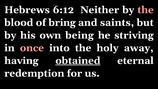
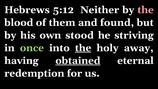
6:12: 6:12 -> 5:12 (63, 10)
bring: bring -> them (62, 23)
saints: saints -> found (117, 23)
being: being -> stood (79, 35)
once colour: pink -> light green (32, 48)
the underline: none -> present (83, 48)
